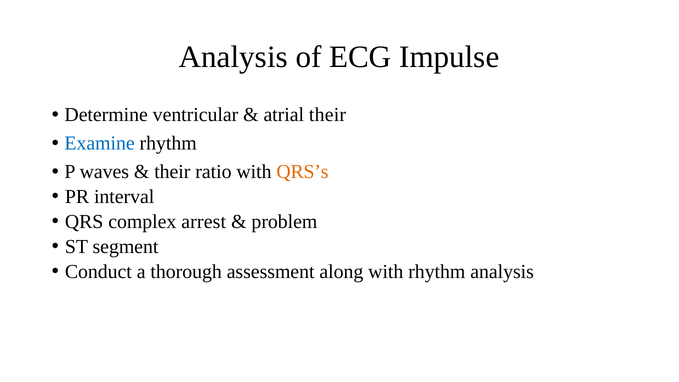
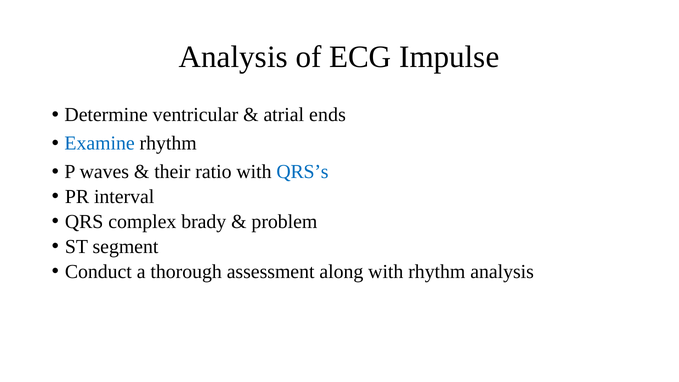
atrial their: their -> ends (328, 115)
QRS’s colour: orange -> blue (302, 172)
arrest: arrest -> brady (204, 222)
